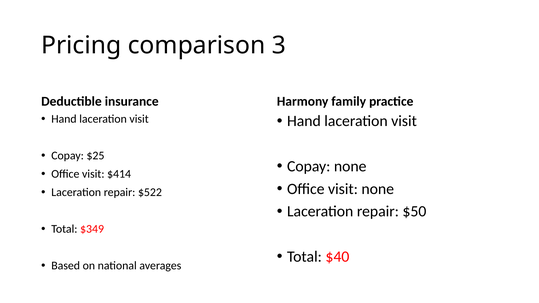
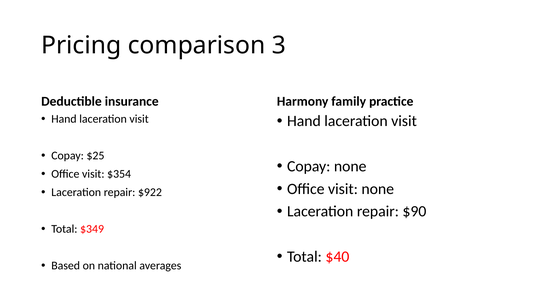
$414: $414 -> $354 (119, 174)
$522: $522 -> $922 (150, 192)
$50: $50 -> $90 (414, 212)
